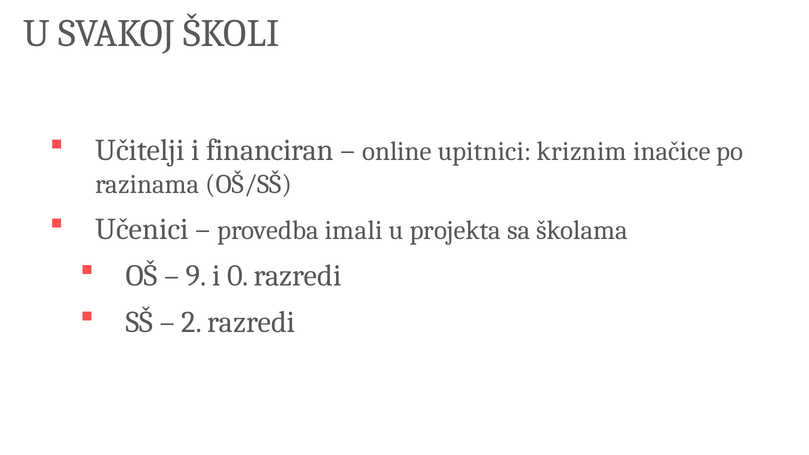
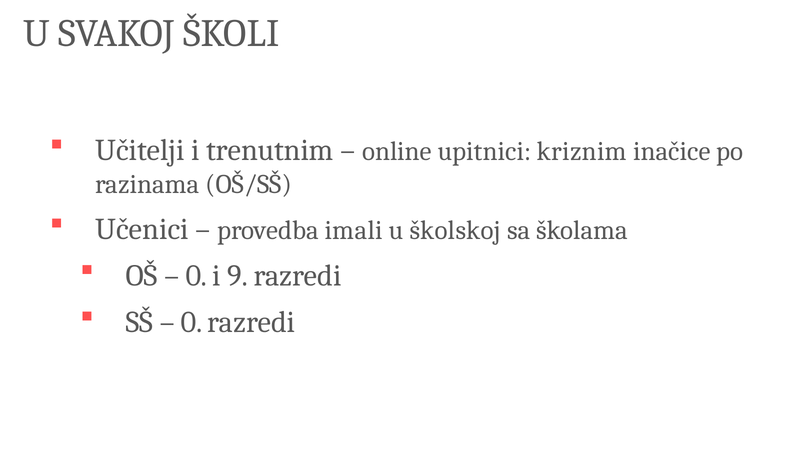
financiran: financiran -> trenutnim (270, 150)
projekta: projekta -> školskoj (455, 230)
9: 9 -> 0 (196, 276)
0: 0 -> 9 (238, 276)
2: 2 -> 0 (192, 322)
